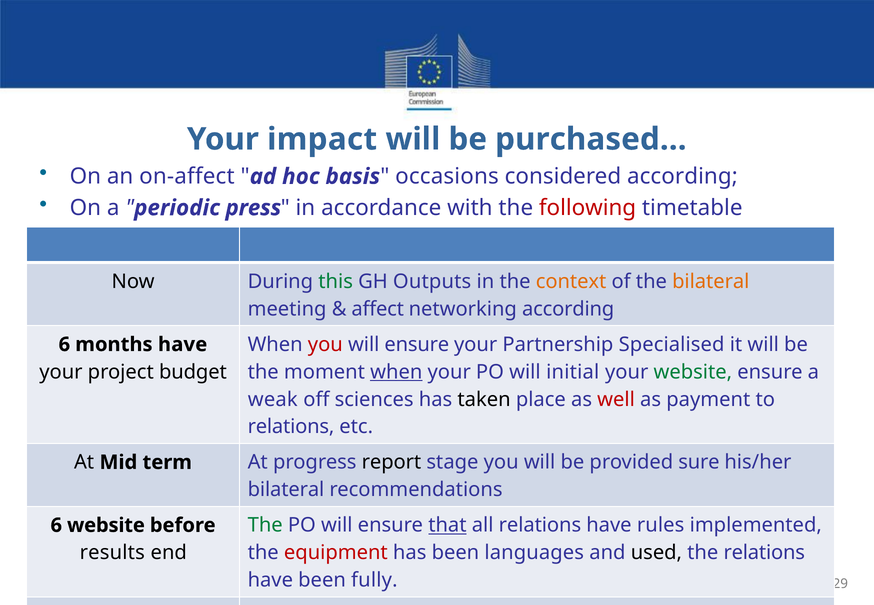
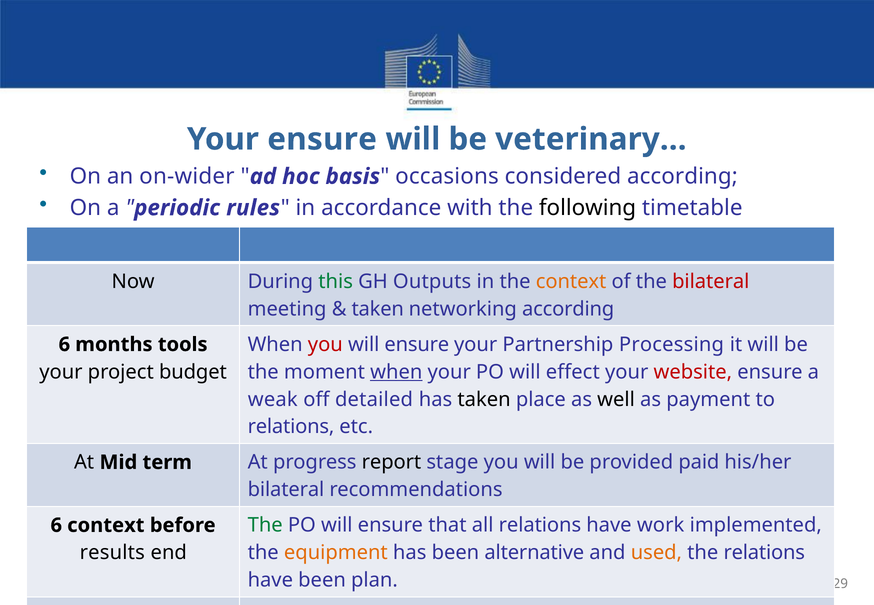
Your impact: impact -> ensure (322, 139)
purchased…: purchased… -> veterinary… (591, 139)
on-affect: on-affect -> on-wider (187, 177)
press: press -> rules (253, 208)
following colour: red -> black (588, 208)
bilateral colour: orange -> red (711, 282)
affect: affect -> taken (378, 309)
Specialised: Specialised -> Processing (671, 345)
months have: have -> tools (183, 345)
initial: initial -> effect (573, 372)
website colour: green -> red (693, 372)
sciences: sciences -> detailed (374, 399)
well colour: red -> black (616, 399)
sure: sure -> paid (699, 462)
that underline: present -> none (447, 525)
rules: rules -> work (661, 525)
6 website: website -> context (106, 525)
equipment colour: red -> orange (336, 553)
languages: languages -> alternative (534, 553)
used colour: black -> orange (656, 553)
fully: fully -> plan (374, 580)
